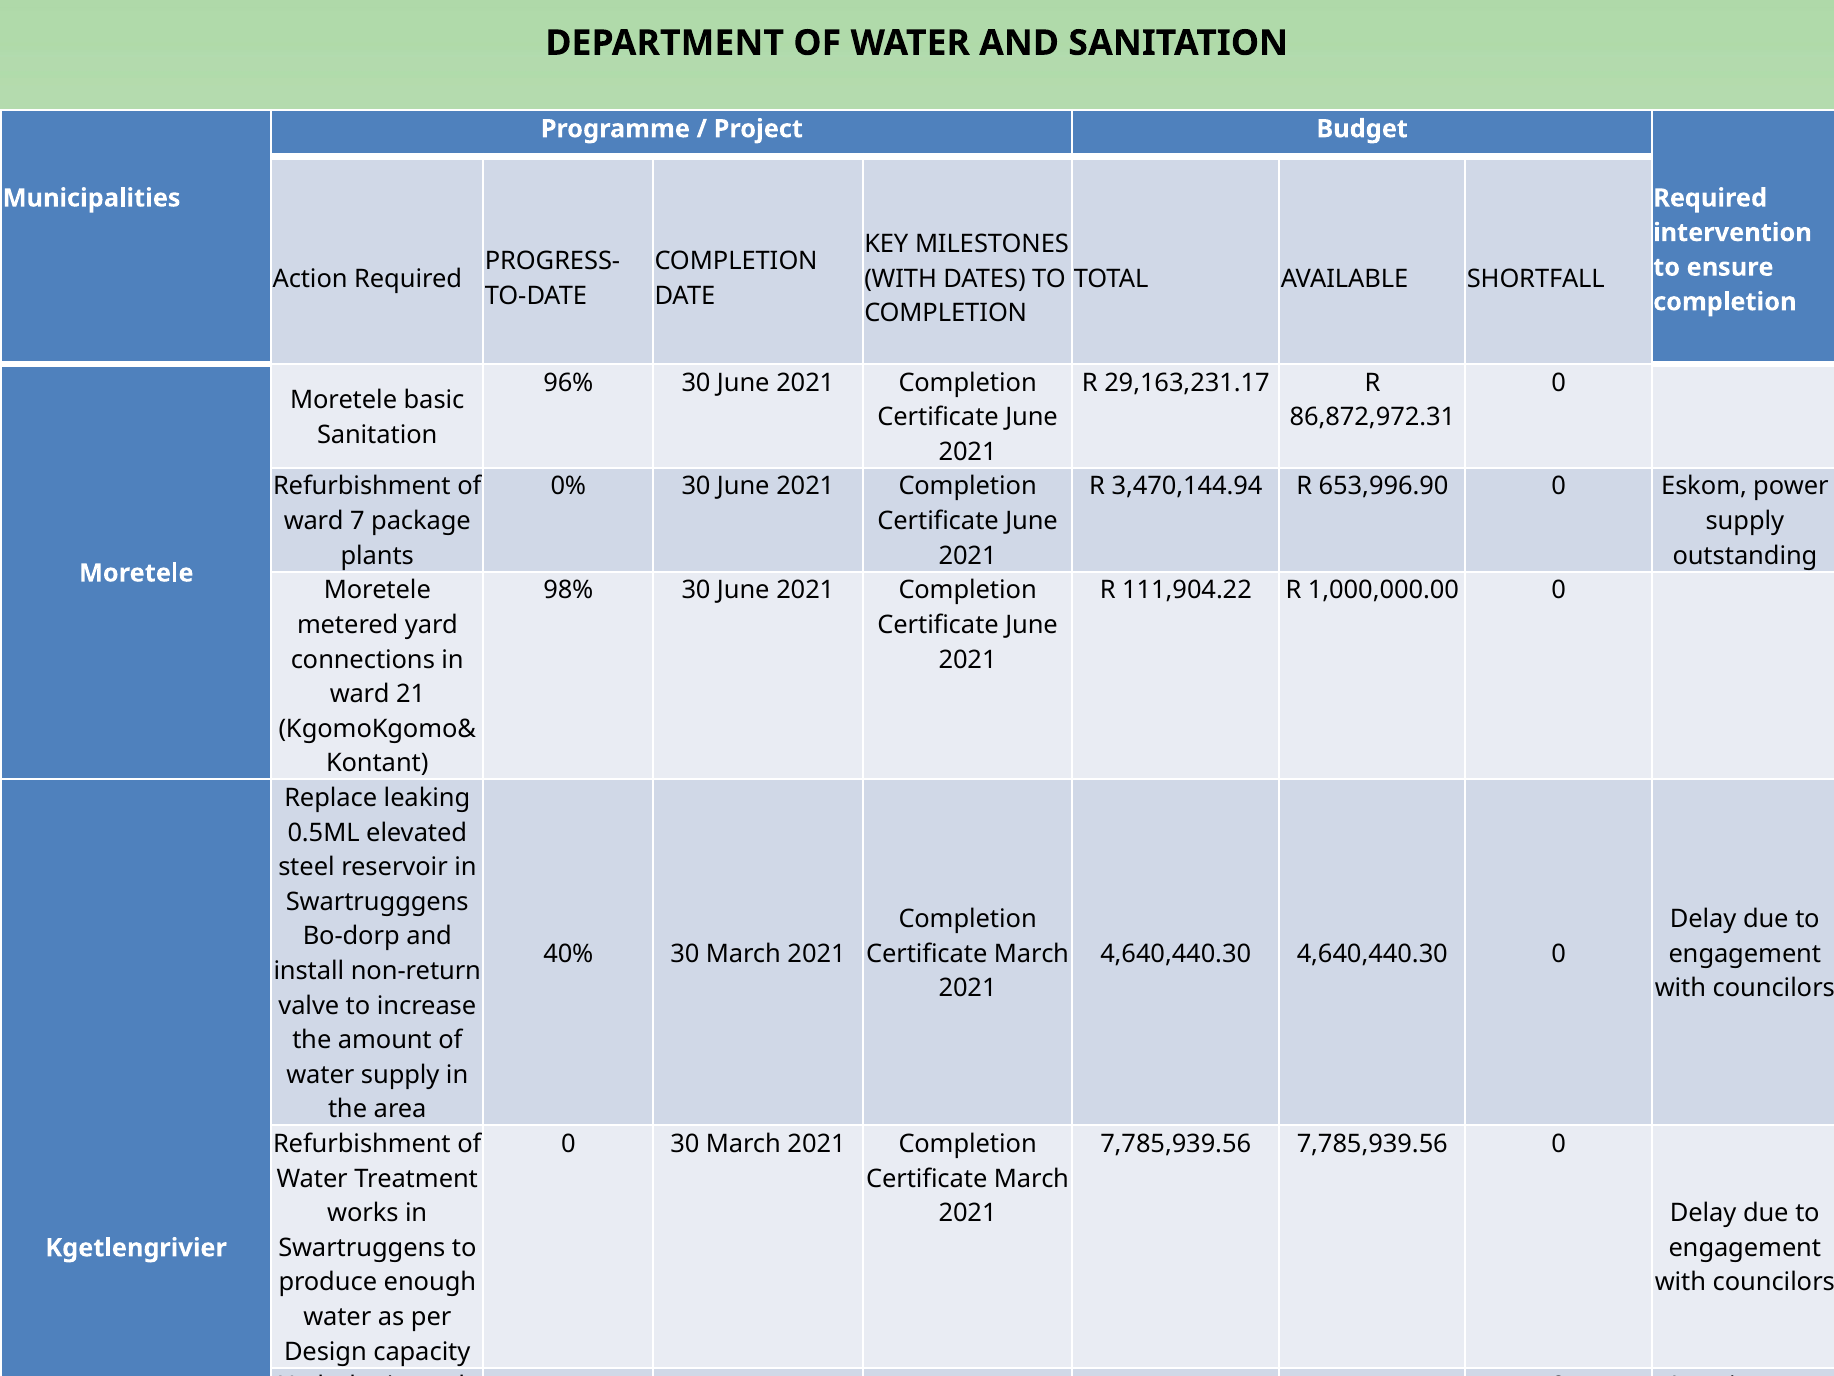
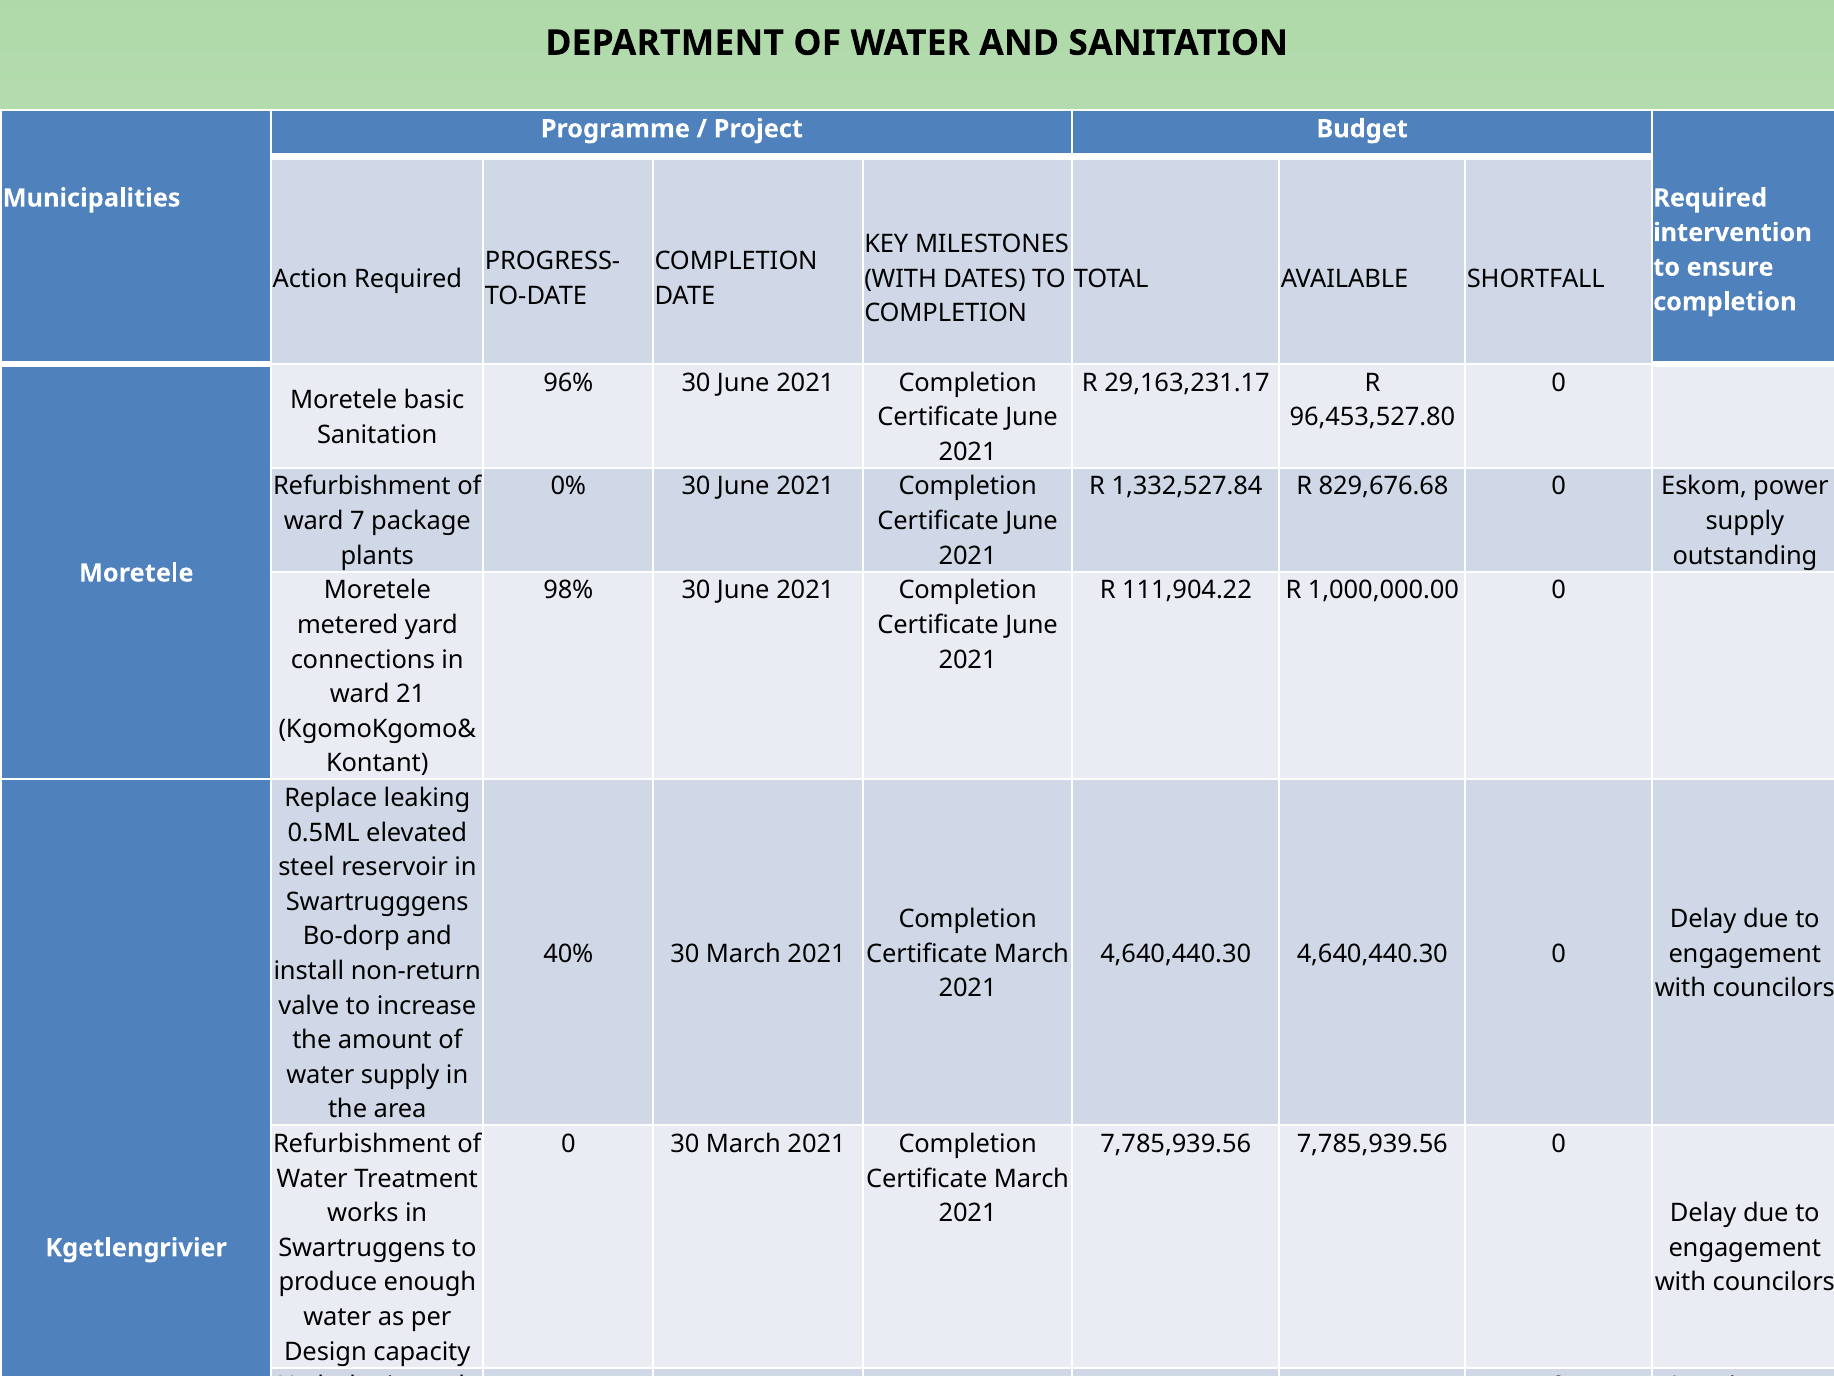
86,872,972.31: 86,872,972.31 -> 96,453,527.80 (1372, 417)
3,470,144.94: 3,470,144.94 -> 1,332,527.84 (1187, 486)
653,996.90: 653,996.90 -> 829,676.68 (1384, 486)
